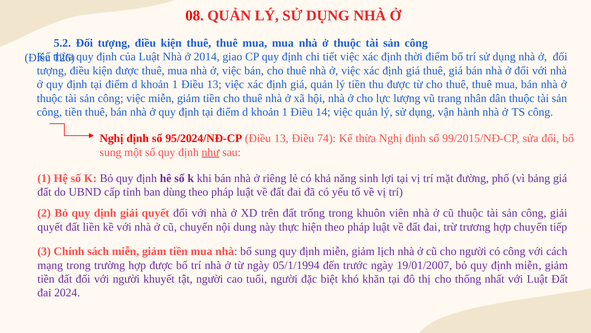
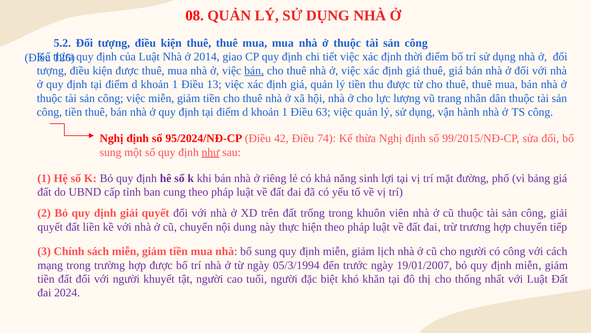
bán underline: none -> present (254, 70)
14: 14 -> 63 (323, 112)
95/2024/NĐ-CP Điều 13: 13 -> 42 (281, 138)
dùng: dùng -> cung (174, 192)
05/1/1994: 05/1/1994 -> 05/3/1994 (296, 265)
